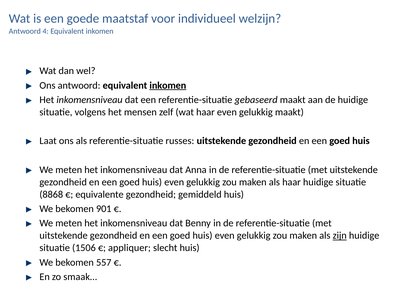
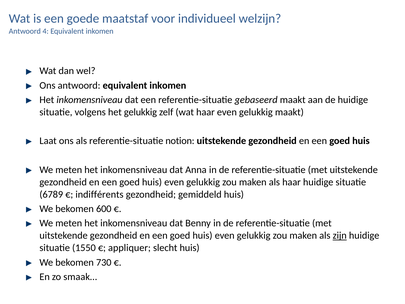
inkomen underline: present -> none (168, 85)
het mensen: mensen -> gelukkig (140, 112)
russes: russes -> notion (180, 141)
8868: 8868 -> 6789 (51, 194)
equivalente: equivalente -> indifférents (99, 194)
901: 901 -> 600 (104, 209)
1506: 1506 -> 1550 (84, 248)
557: 557 -> 730 (104, 262)
